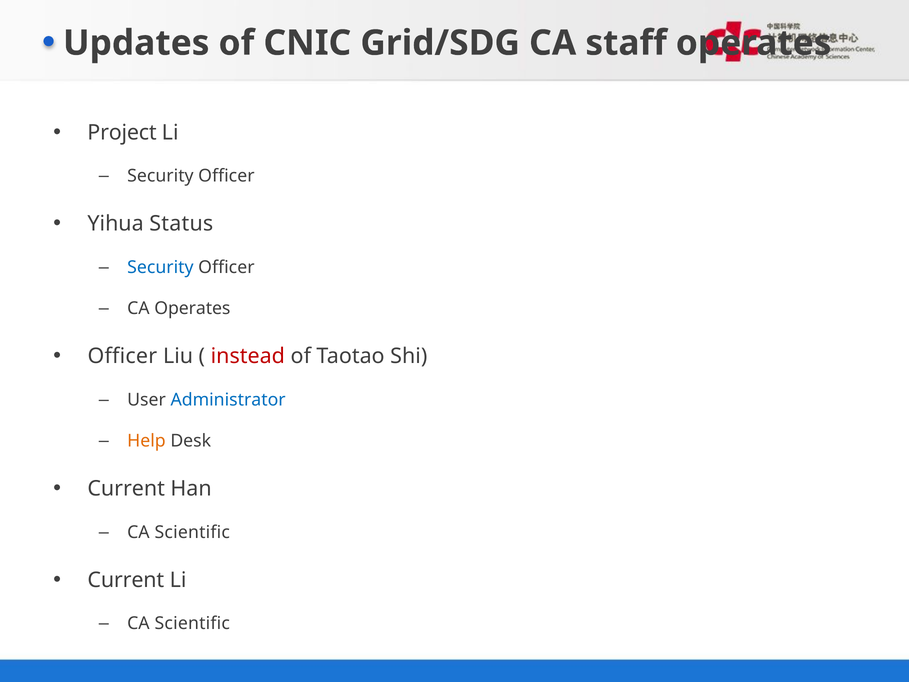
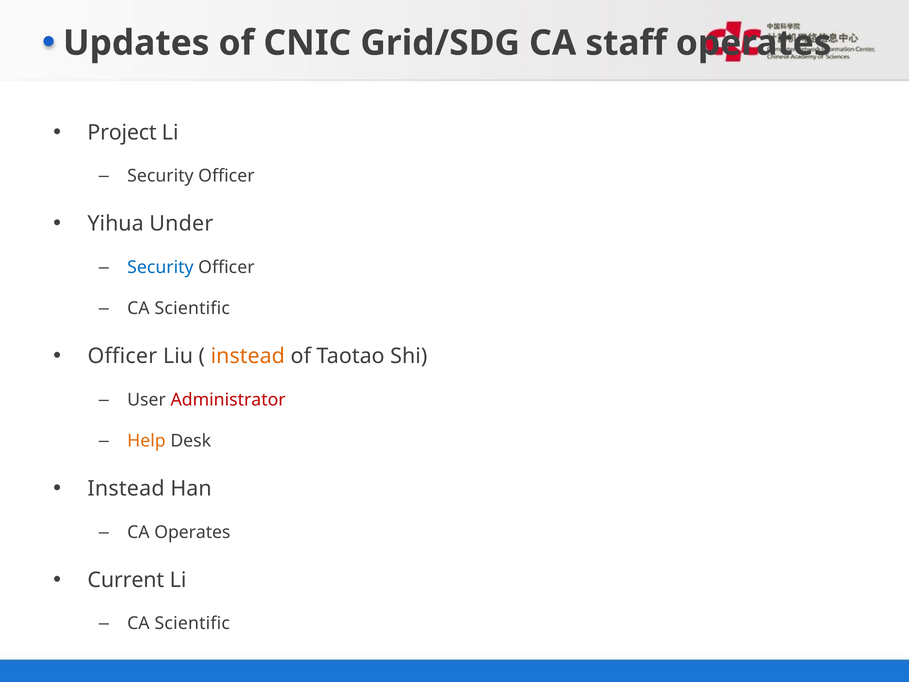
Status: Status -> Under (181, 224)
Operates: Operates -> Scientific (192, 308)
instead colour: red -> orange (248, 356)
Administrator colour: blue -> red (228, 400)
Current: Current -> Instead (126, 488)
Scientific: Scientific -> Operates (192, 532)
